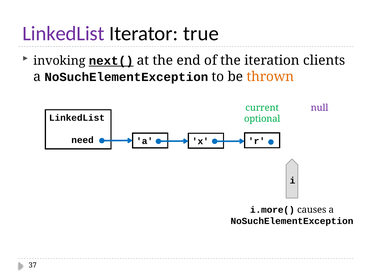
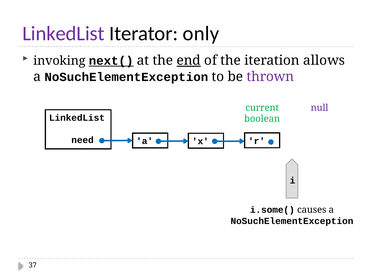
true: true -> only (201, 34)
end underline: none -> present (189, 60)
clients: clients -> allows (324, 60)
thrown colour: orange -> purple (270, 77)
optional: optional -> boolean (262, 119)
i.more(: i.more( -> i.some( (272, 210)
